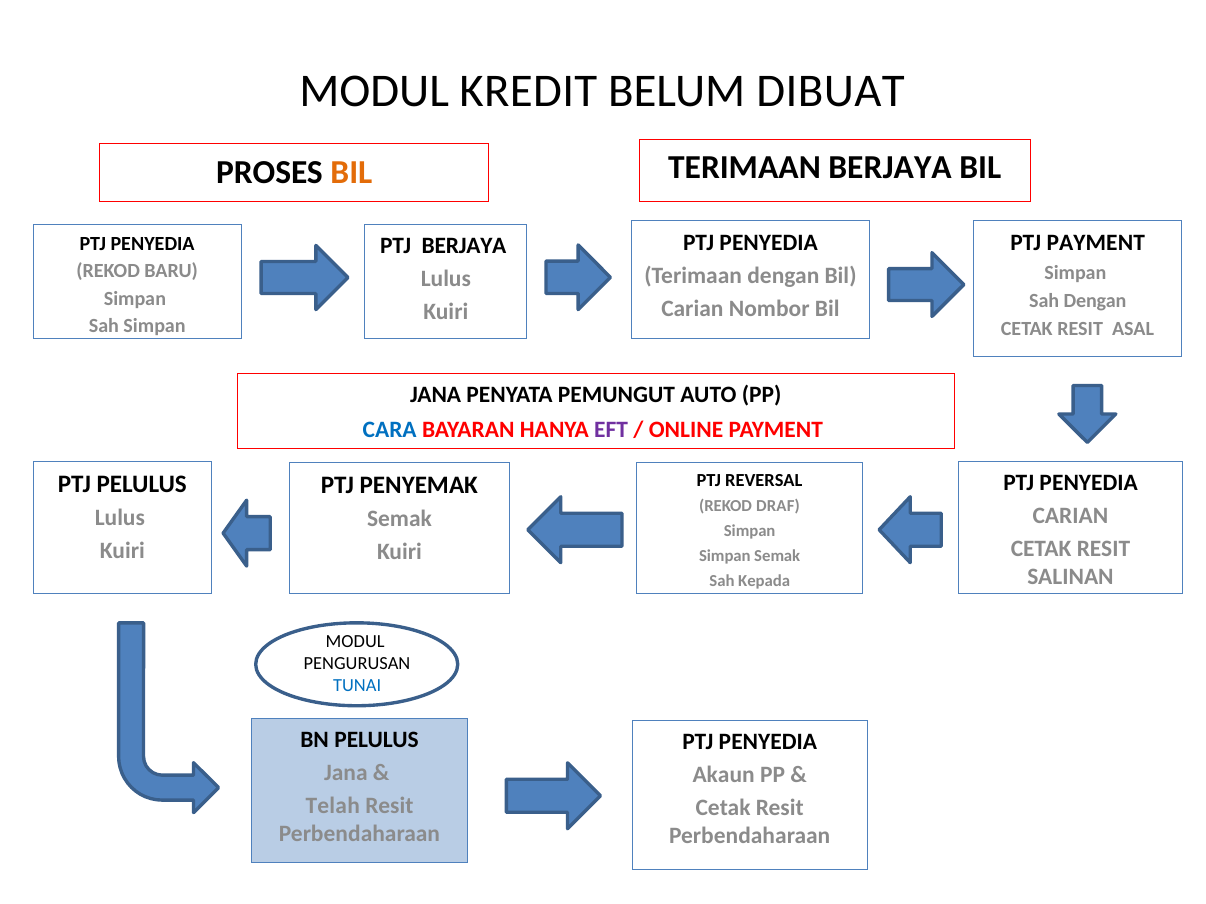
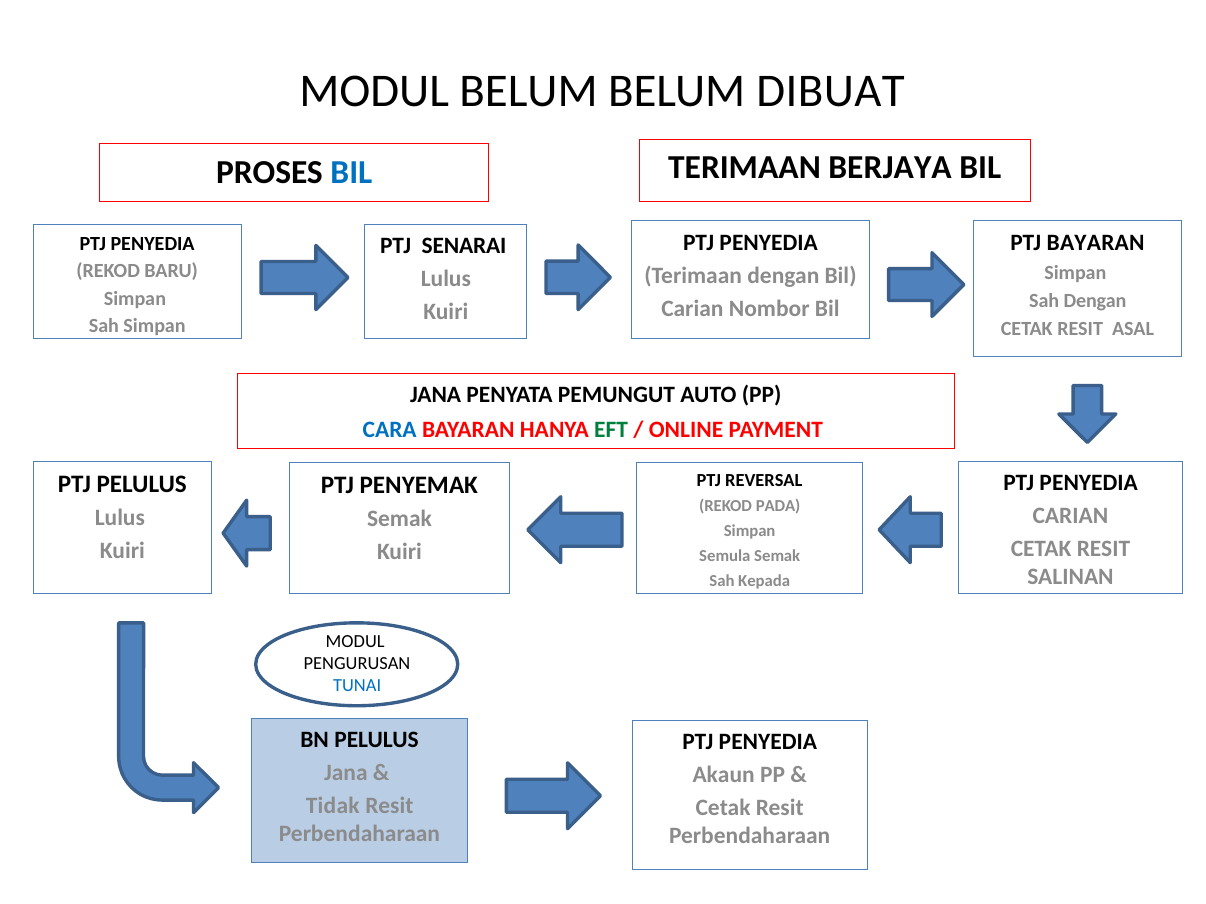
MODUL KREDIT: KREDIT -> BELUM (529, 91)
BIL colour: orange -> blue (351, 172)
PTJ PAYMENT: PAYMENT -> BAYARAN (1096, 243)
PTJ BERJAYA: BERJAYA -> SENARAI (464, 246)
EFT colour: purple -> green (611, 430)
DRAF: DRAF -> PADA (778, 507)
Simpan: Simpan -> Semula (725, 556)
Telah: Telah -> Tidak (333, 806)
